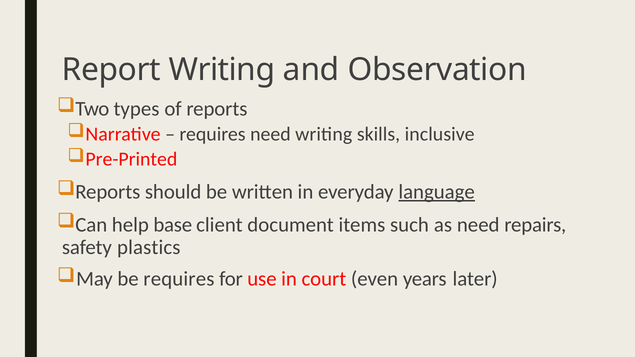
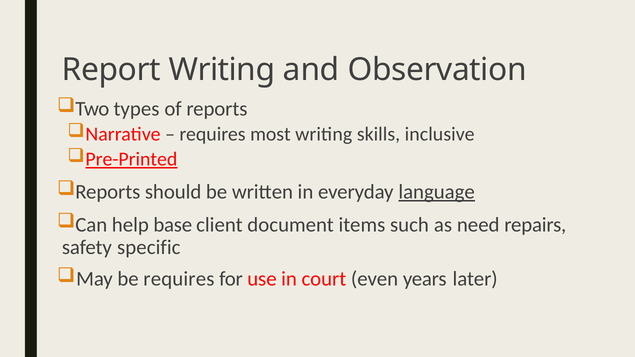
requires need: need -> most (270, 134)
Pre-Printed underline: none -> present (131, 159)
plastics: plastics -> specific (149, 248)
